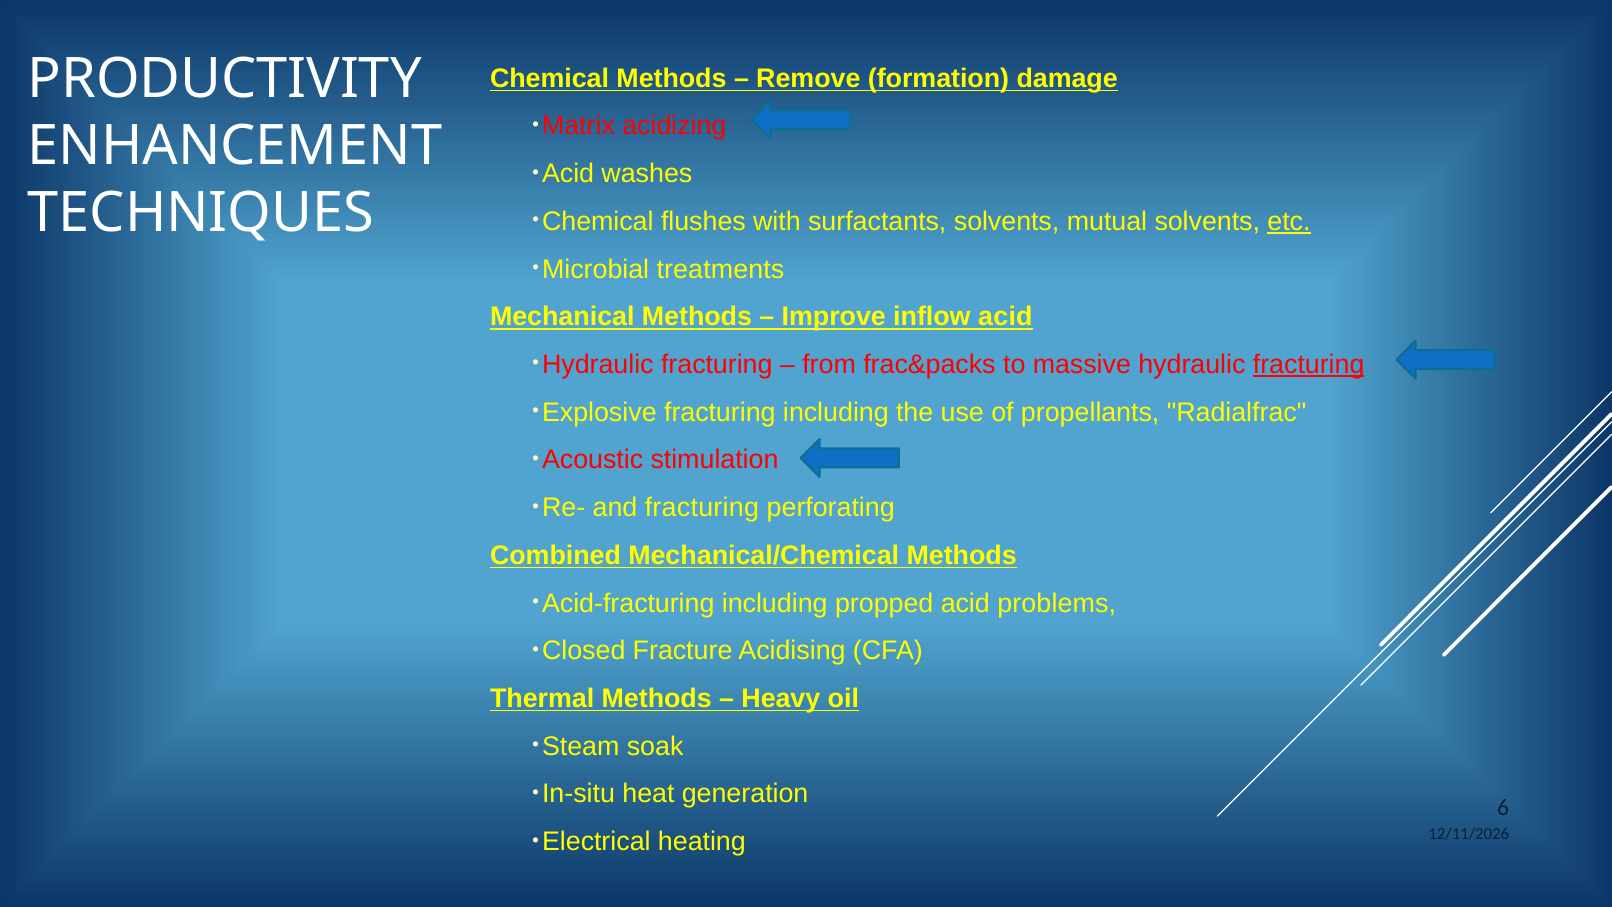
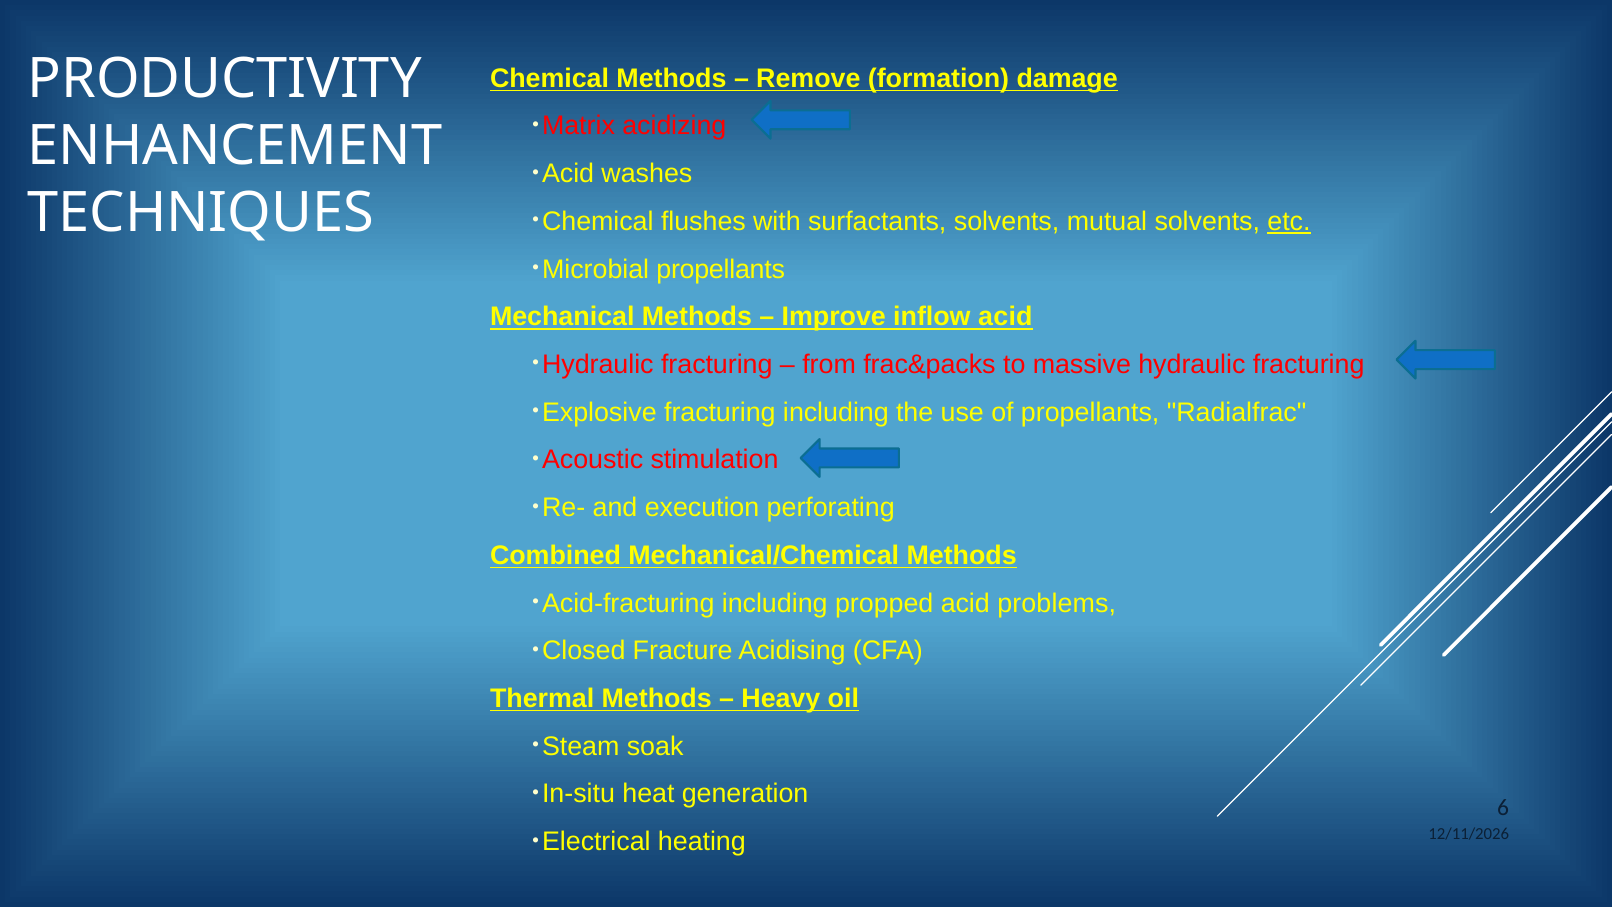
Microbial treatments: treatments -> propellants (721, 269)
fracturing underline: present -> none (1309, 365)
and fracturing: fracturing -> execution (702, 508)
